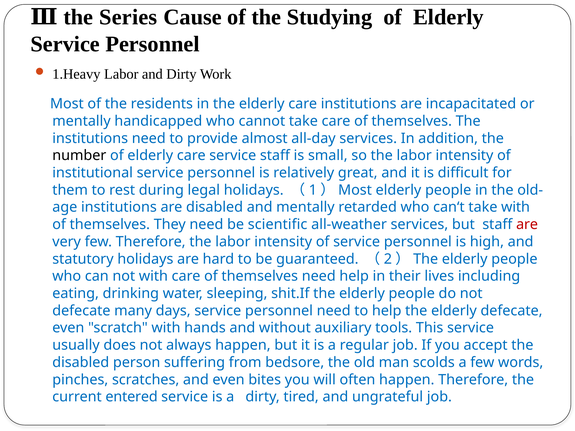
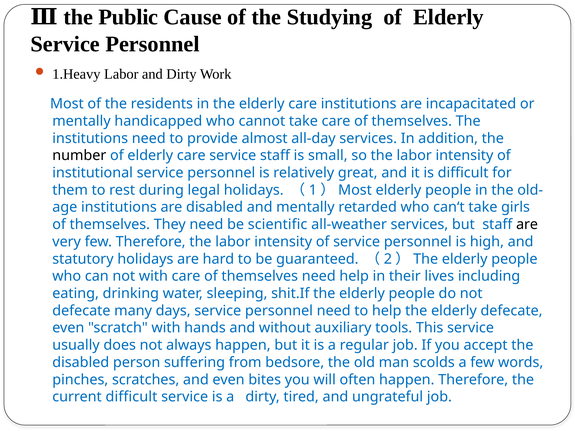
Series: Series -> Public (128, 17)
take with: with -> girls (516, 207)
are colour: red -> black (527, 225)
current entered: entered -> difficult (131, 397)
